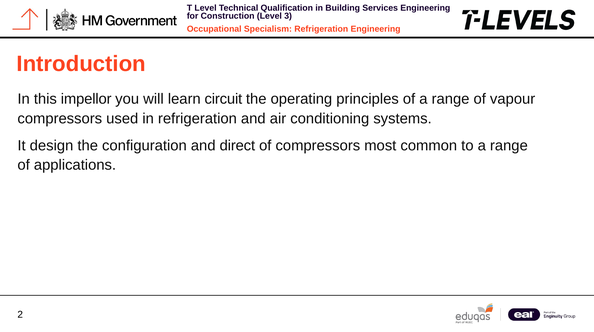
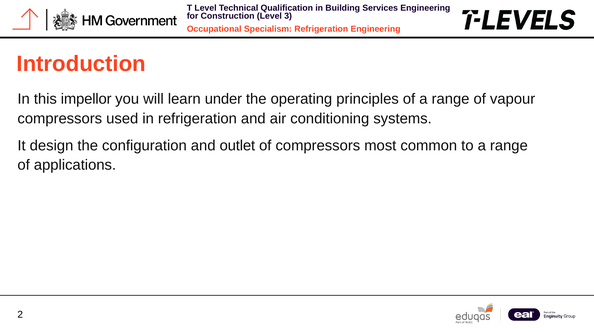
circuit: circuit -> under (223, 99)
direct: direct -> outlet (237, 145)
